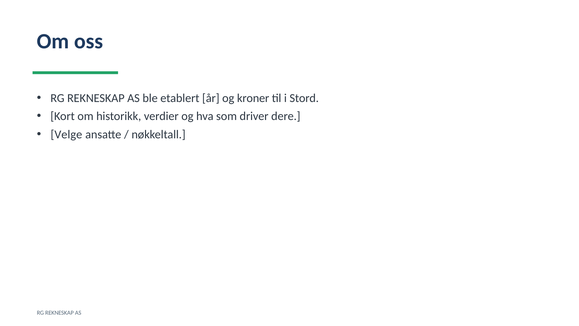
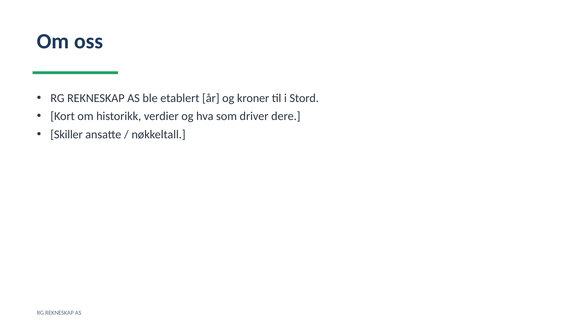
Velge: Velge -> Skiller (67, 134)
